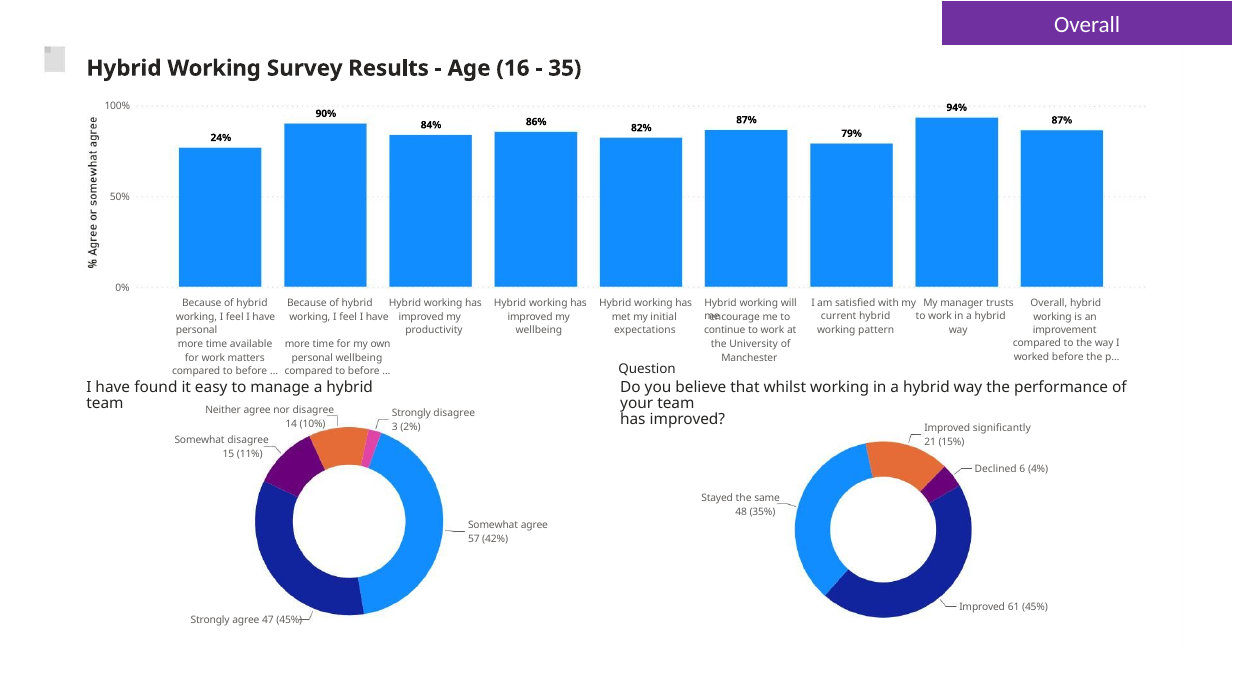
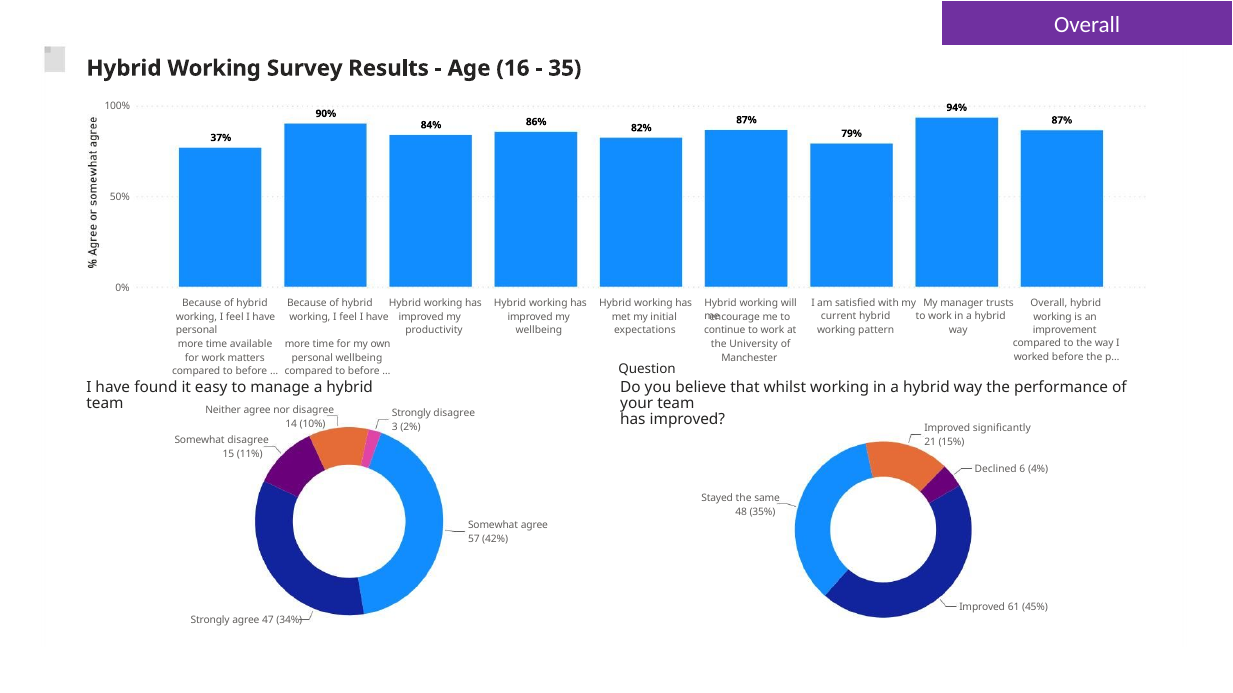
24%: 24% -> 37% (221, 138)
47 45%: 45% -> 34% (289, 621)
